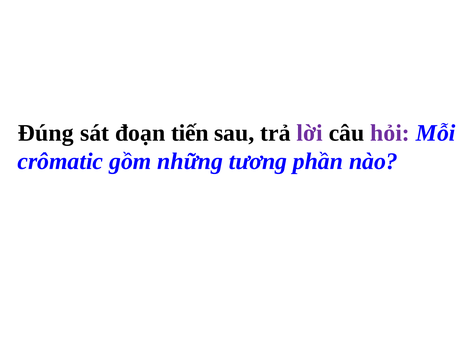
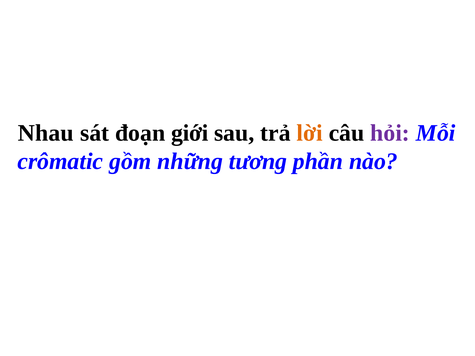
Đúng: Đúng -> Nhau (46, 133)
tiến: tiến -> giới (190, 133)
lời colour: purple -> orange (310, 133)
